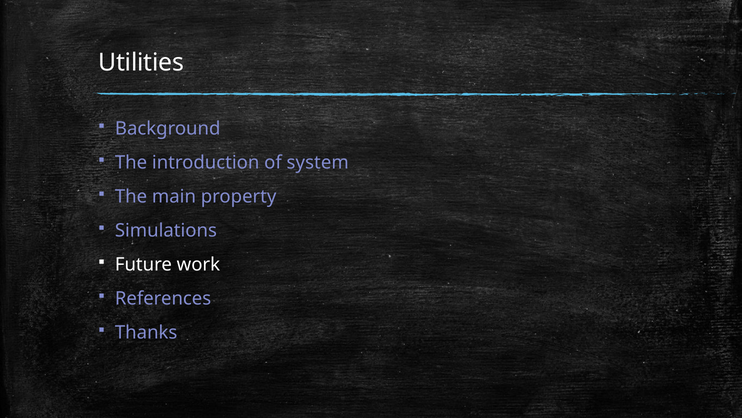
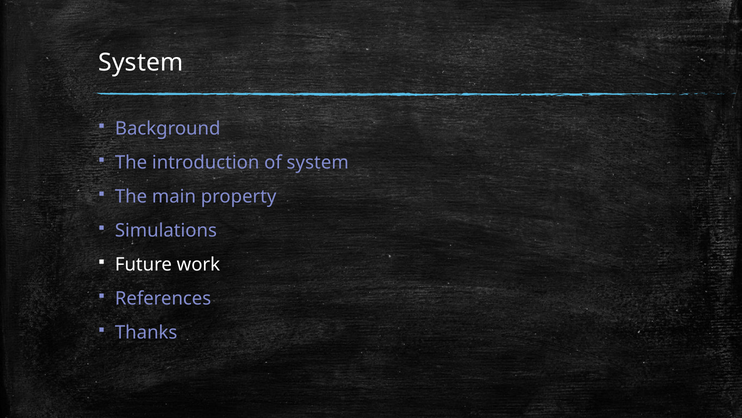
Utilities: Utilities -> System (141, 63)
